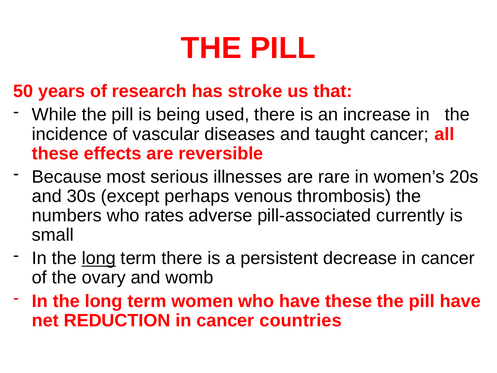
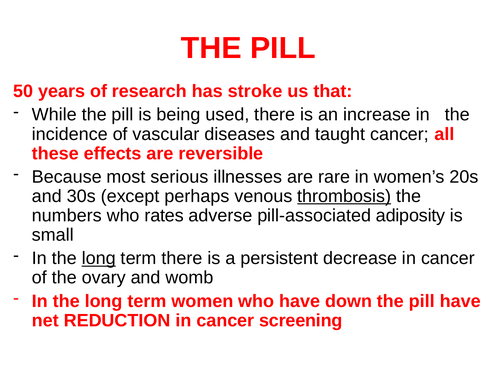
thrombosis underline: none -> present (344, 196)
currently: currently -> adiposity (411, 215)
have these: these -> down (349, 301)
countries: countries -> screening (301, 320)
